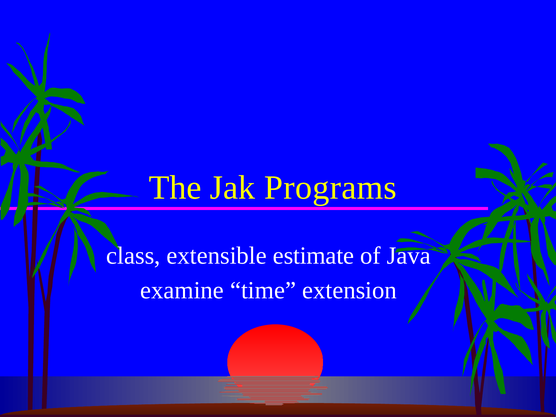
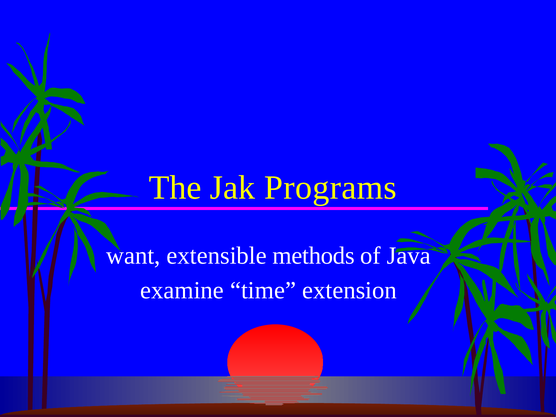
class: class -> want (133, 256)
estimate: estimate -> methods (314, 256)
